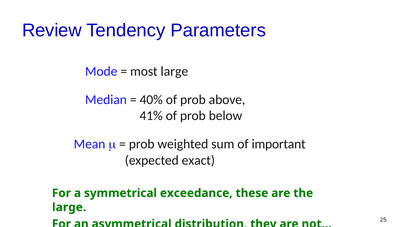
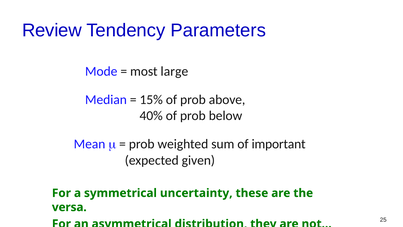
40%: 40% -> 15% (151, 100)
41%: 41% -> 40% (151, 116)
exact: exact -> given (198, 160)
exceedance: exceedance -> uncertainty (196, 193)
large: large -> versa (69, 207)
